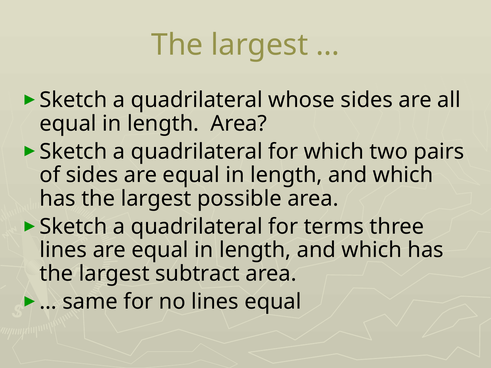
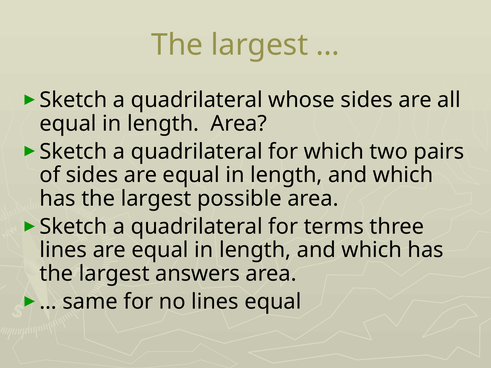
subtract: subtract -> answers (198, 274)
